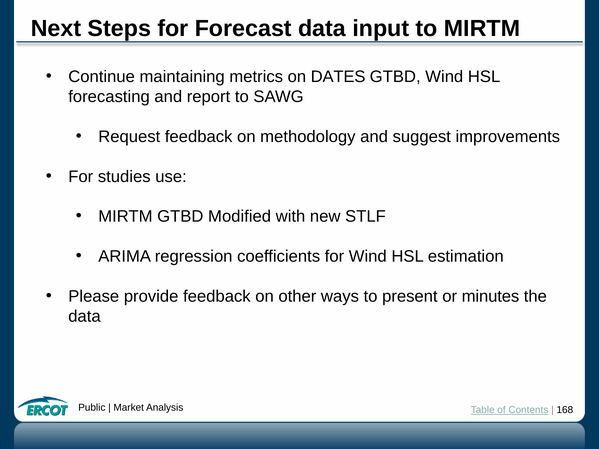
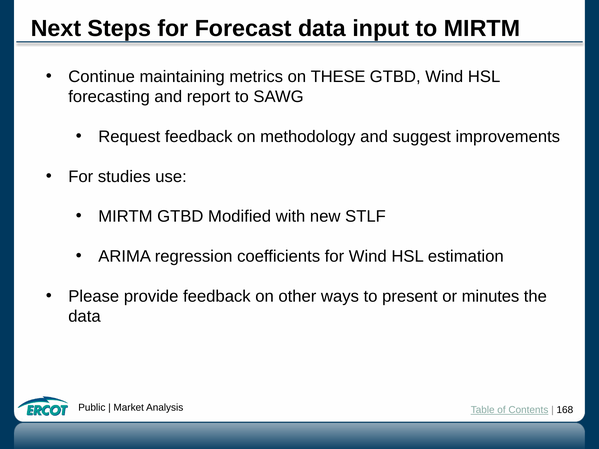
DATES: DATES -> THESE (338, 77)
